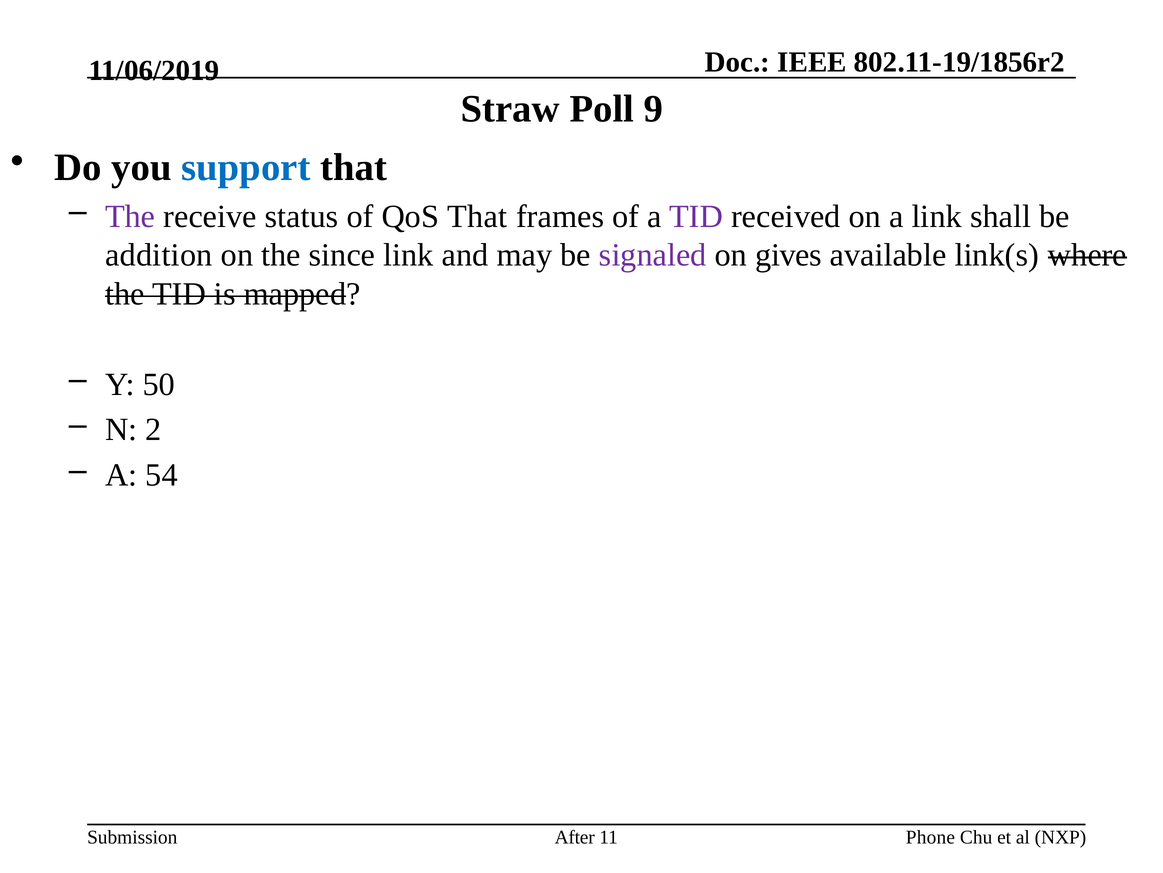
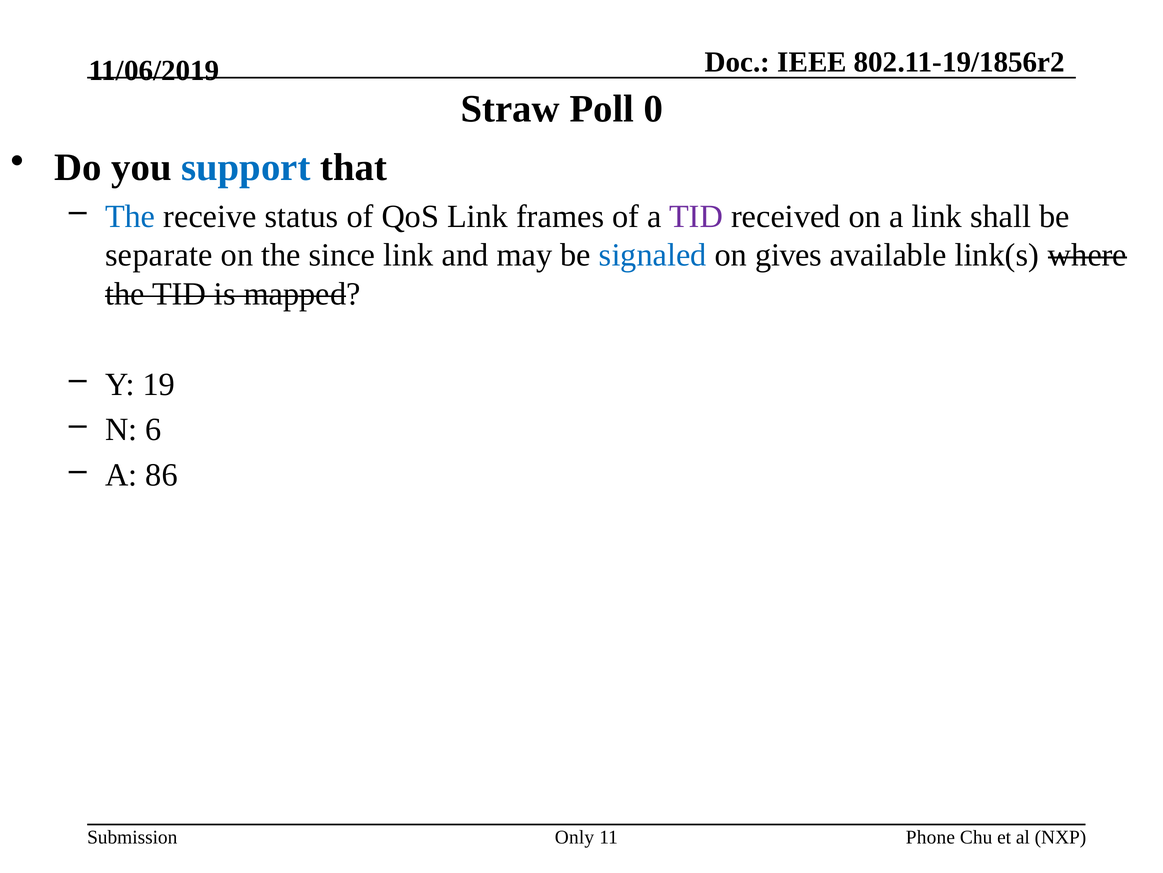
9: 9 -> 0 (653, 109)
The colour: purple -> blue (130, 216)
QoS That: That -> Link (478, 216)
addition: addition -> separate (159, 255)
signaled colour: purple -> blue (653, 255)
50: 50 -> 19 (159, 384)
2: 2 -> 6 (154, 429)
54: 54 -> 86 (162, 475)
After: After -> Only (574, 837)
